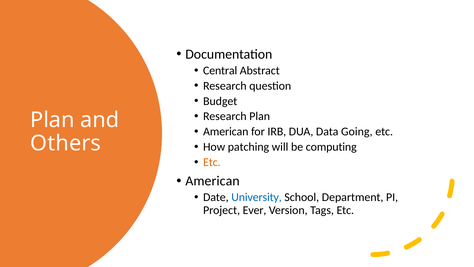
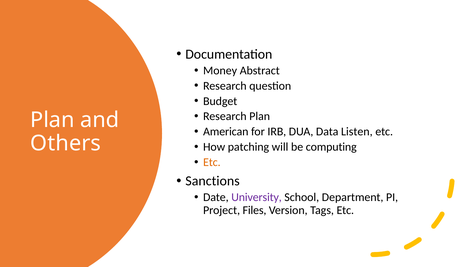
Central: Central -> Money (220, 70)
Going: Going -> Listen (357, 131)
American: American -> Sanctions (213, 181)
University colour: blue -> purple (257, 197)
Ever: Ever -> Files (255, 210)
